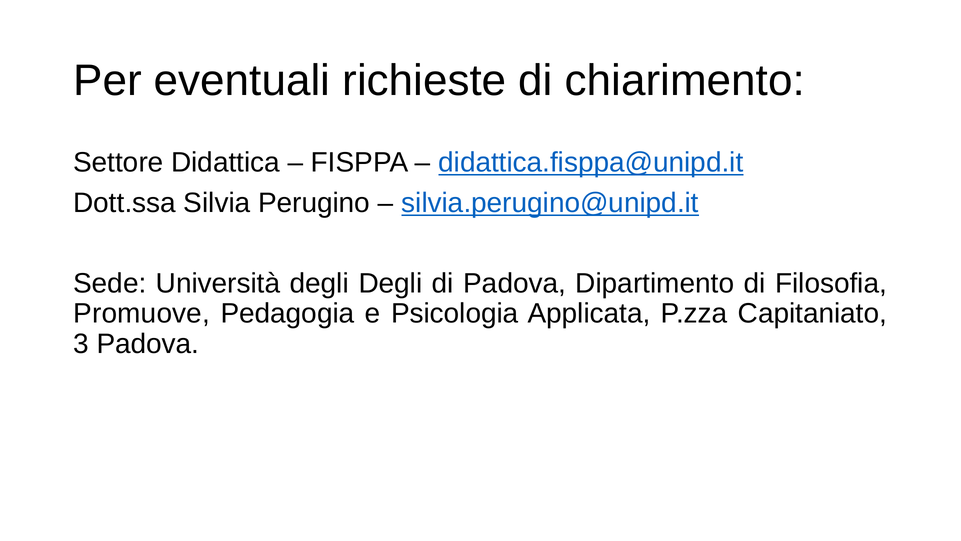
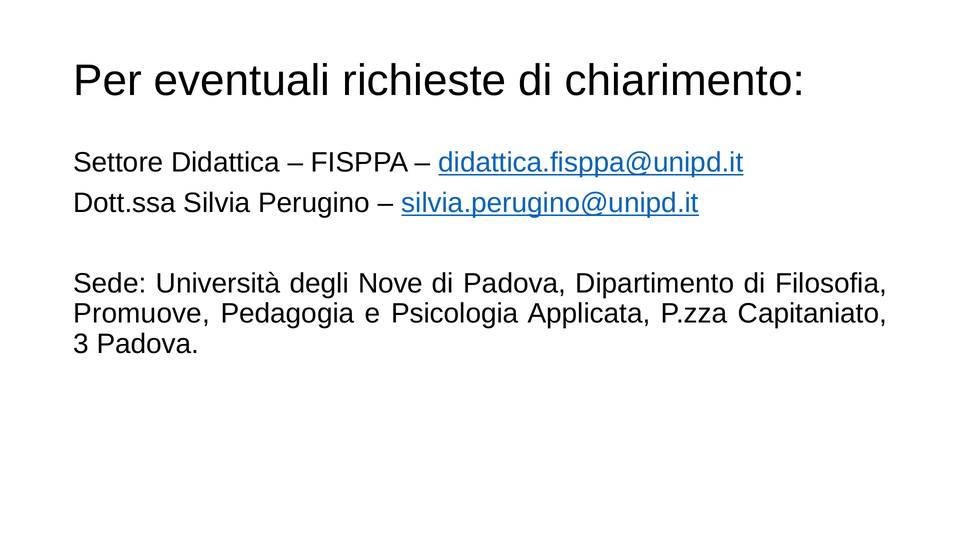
degli Degli: Degli -> Nove (391, 283)
